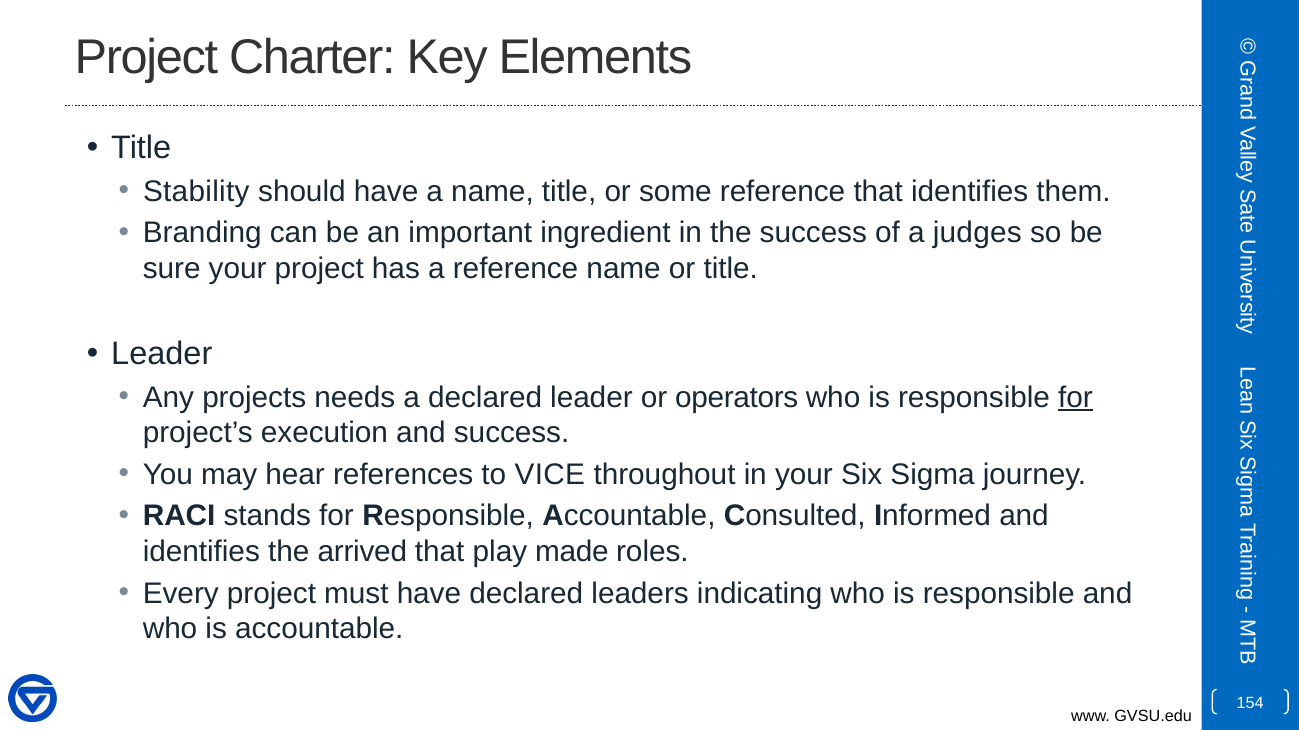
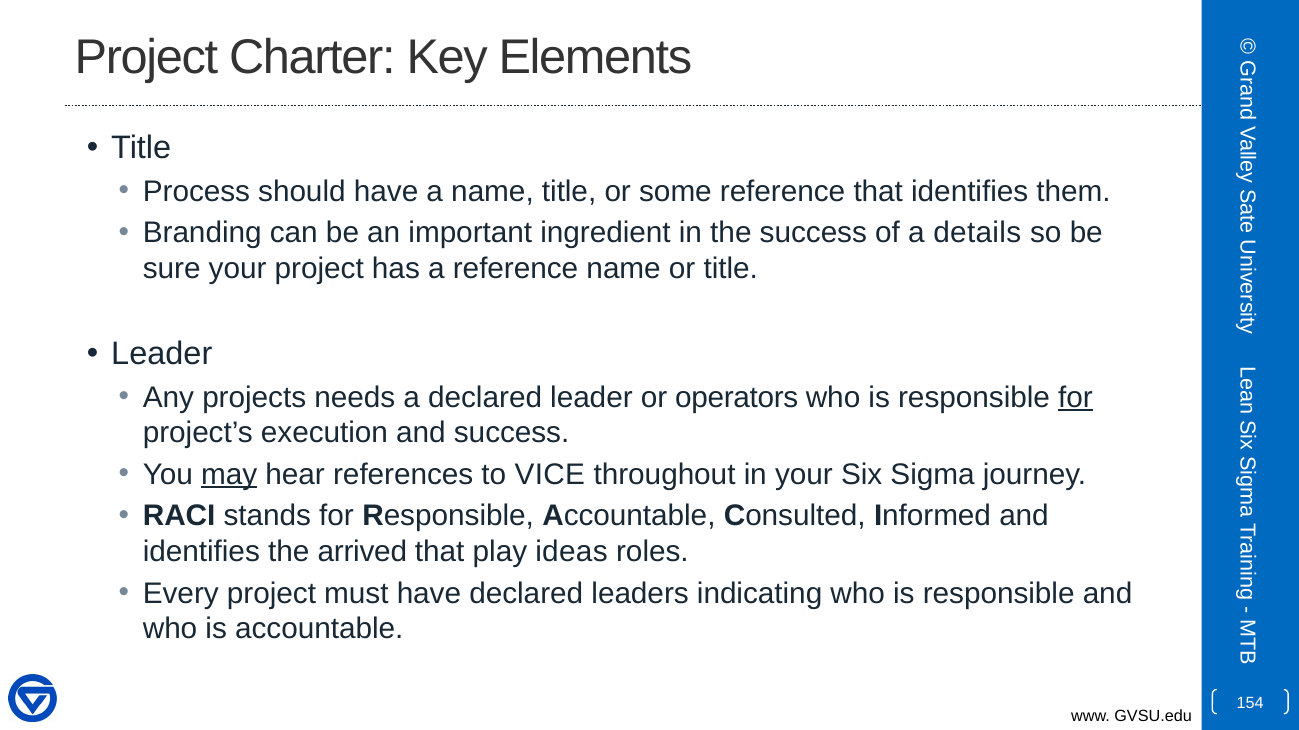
Stability: Stability -> Process (196, 192)
judges: judges -> details (977, 233)
may underline: none -> present (229, 475)
made: made -> ideas (571, 552)
